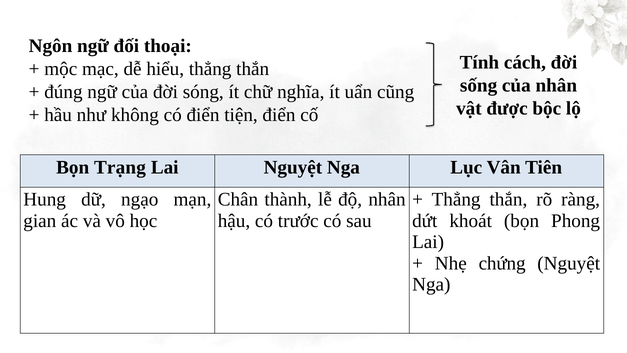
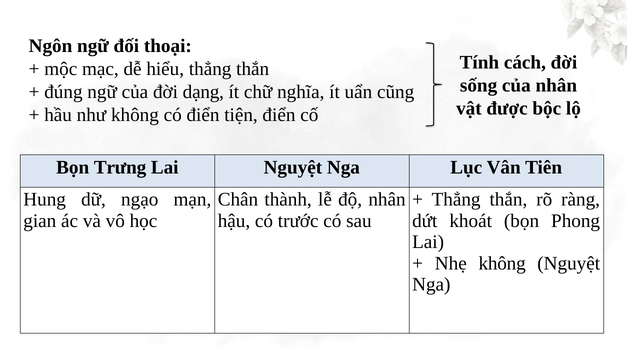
sóng: sóng -> dạng (203, 92)
Trạng: Trạng -> Trưng (120, 167)
Nhẹ chứng: chứng -> không (502, 263)
